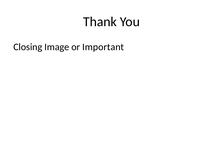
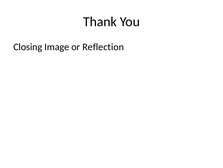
Important: Important -> Reflection (103, 47)
